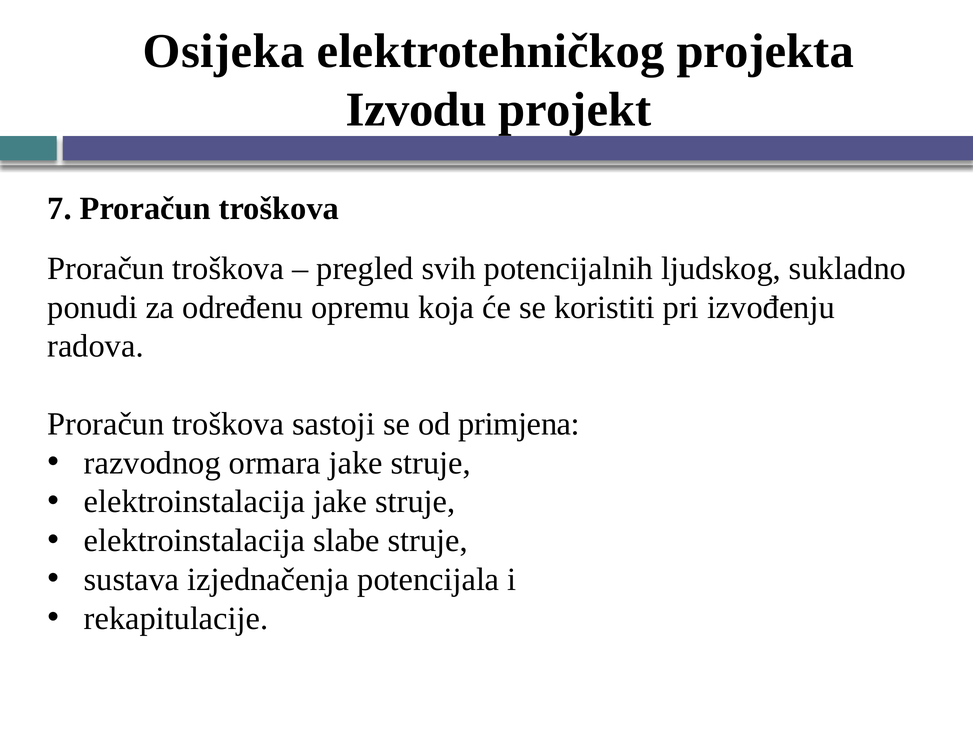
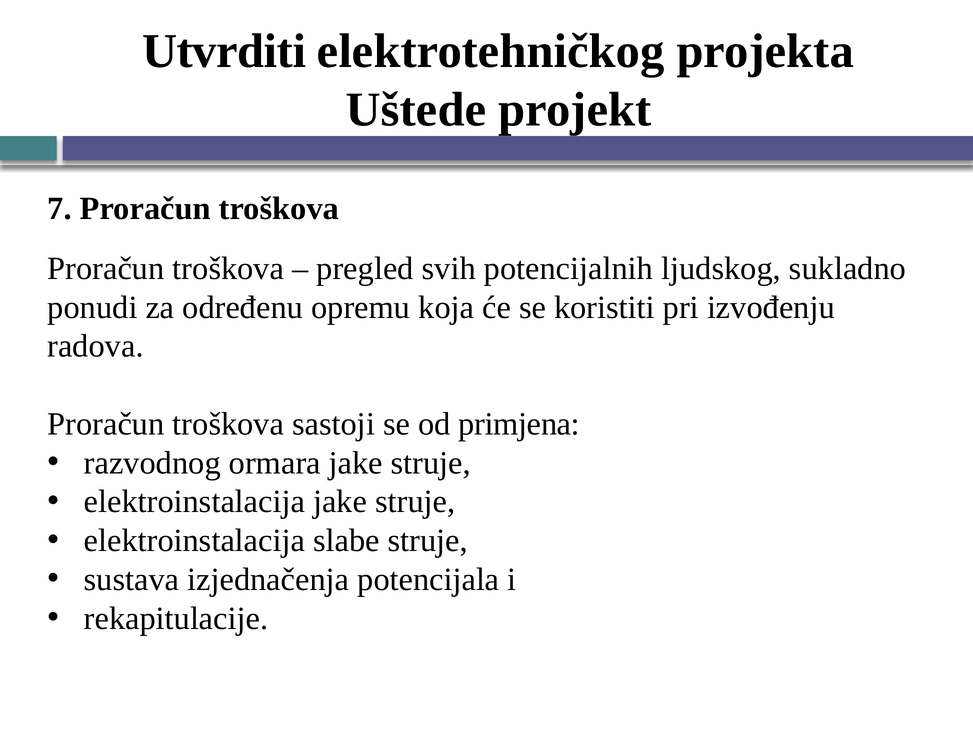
Osijeka: Osijeka -> Utvrditi (224, 51)
Izvodu: Izvodu -> Uštede (416, 110)
